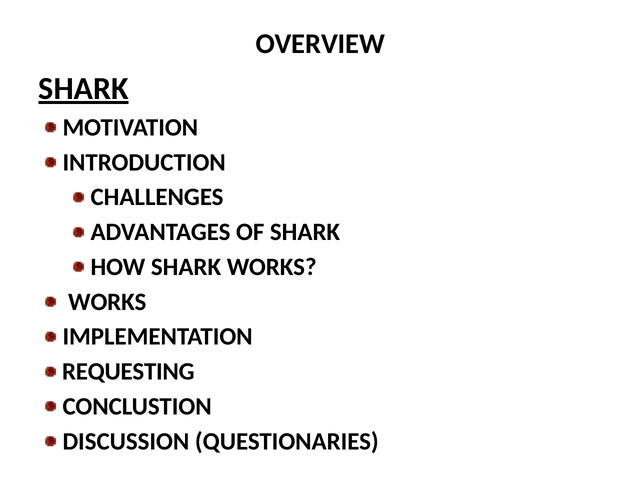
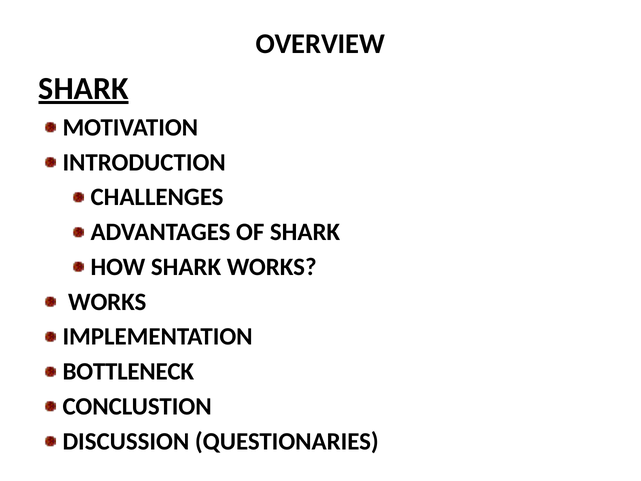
REQUESTING: REQUESTING -> BOTTLENECK (128, 371)
